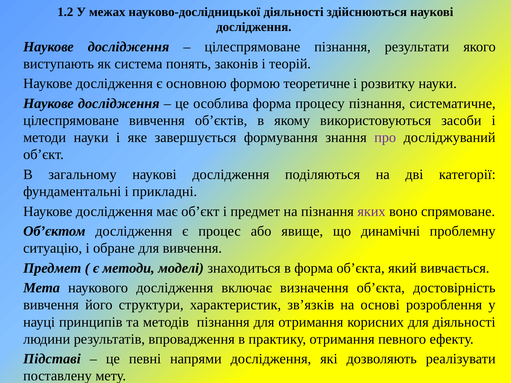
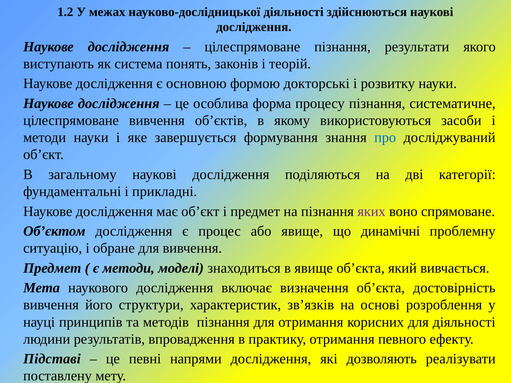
теоретичне: теоретичне -> докторські (317, 84)
про colour: purple -> blue (385, 138)
в форма: форма -> явище (314, 268)
